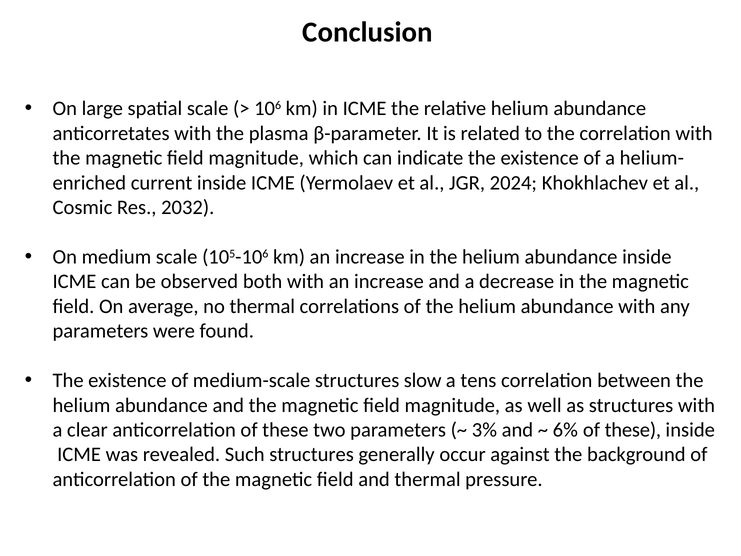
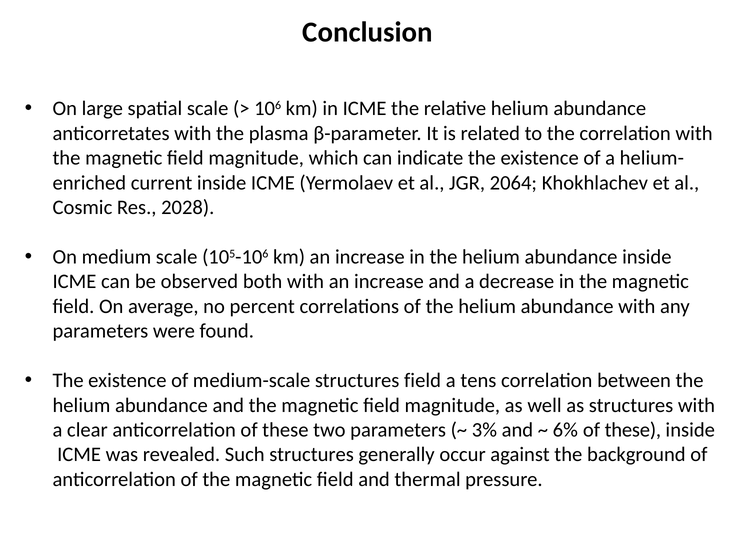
2024: 2024 -> 2064 (513, 183)
2032: 2032 -> 2028 (188, 207)
no thermal: thermal -> percent (262, 306)
structures slow: slow -> field (423, 380)
